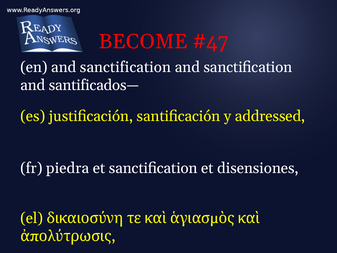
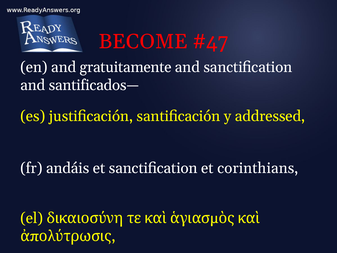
en and sanctification: sanctification -> gratuitamente (126, 67)
piedra: piedra -> andáis (68, 168)
disensiones: disensiones -> corinthians (258, 168)
